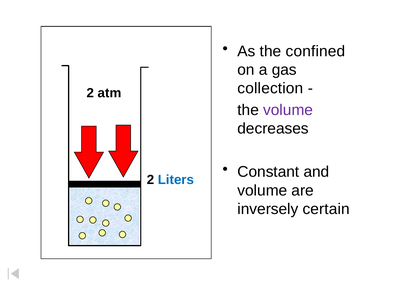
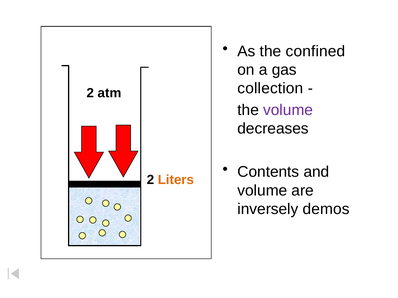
Constant: Constant -> Contents (268, 172)
Liters colour: blue -> orange (176, 180)
certain: certain -> demos (326, 209)
